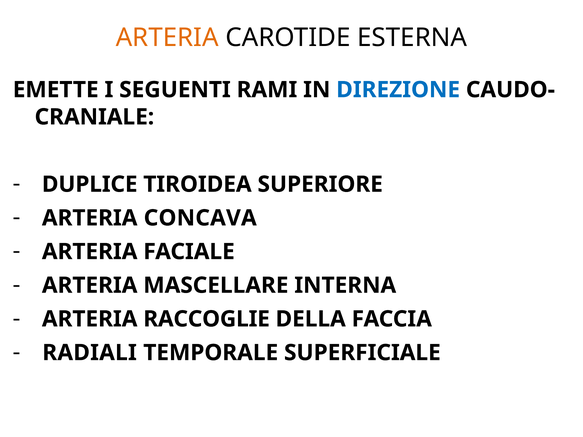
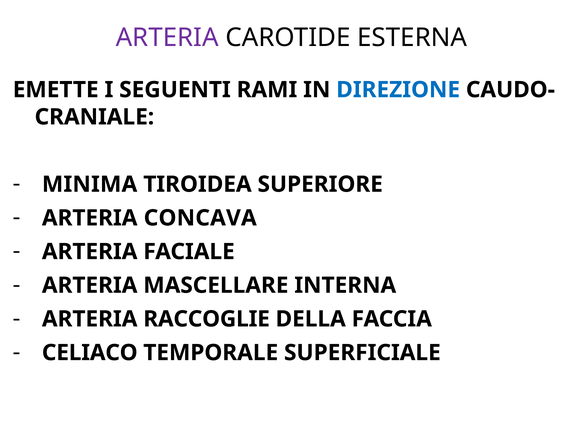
ARTERIA colour: orange -> purple (167, 38)
DUPLICE: DUPLICE -> MINIMA (90, 184)
RADIALI: RADIALI -> CELIACO (90, 353)
